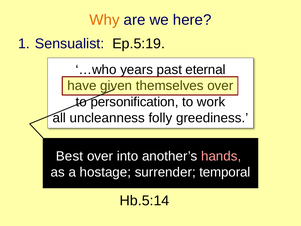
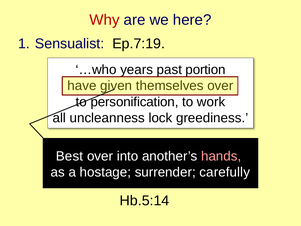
Why colour: orange -> red (104, 20)
Ep.5:19: Ep.5:19 -> Ep.7:19 (139, 44)
eternal: eternal -> portion (206, 70)
folly: folly -> lock (160, 118)
temporal: temporal -> carefully (225, 172)
